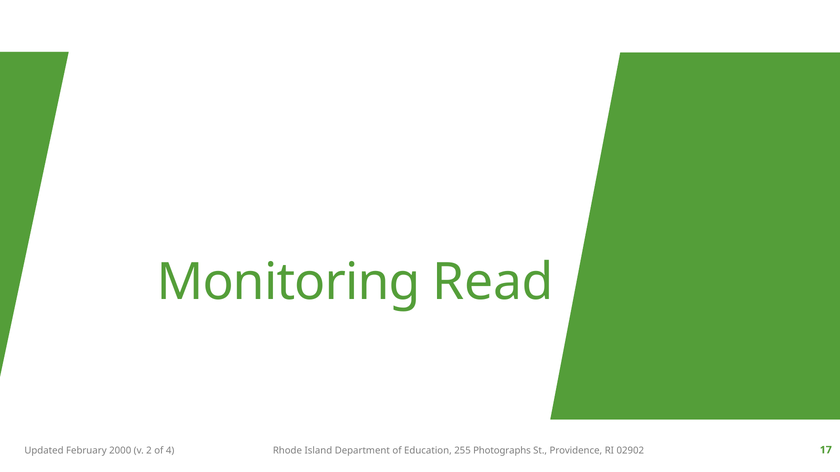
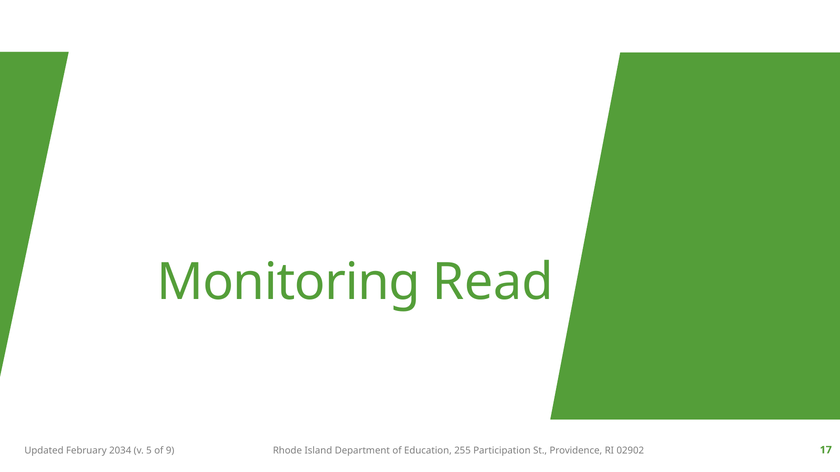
2000: 2000 -> 2034 (120, 451)
2: 2 -> 5 (149, 451)
4: 4 -> 9 (170, 451)
Photographs: Photographs -> Participation (502, 451)
